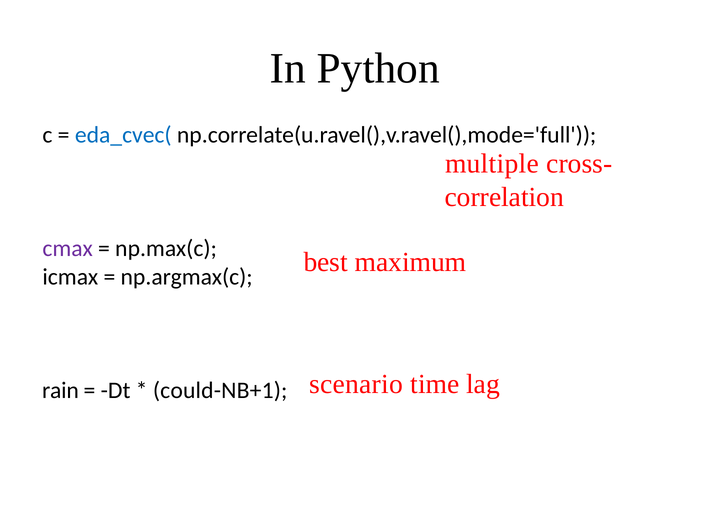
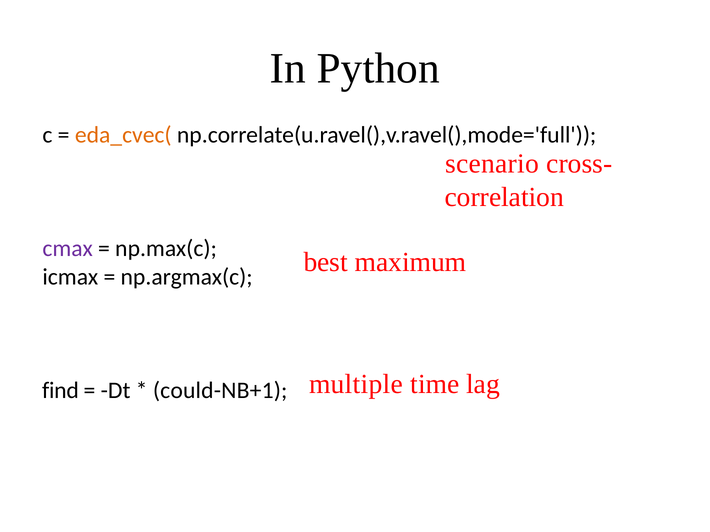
eda_cvec( colour: blue -> orange (123, 135)
multiple: multiple -> scenario (492, 164)
scenario: scenario -> multiple (356, 385)
rain: rain -> find (60, 391)
